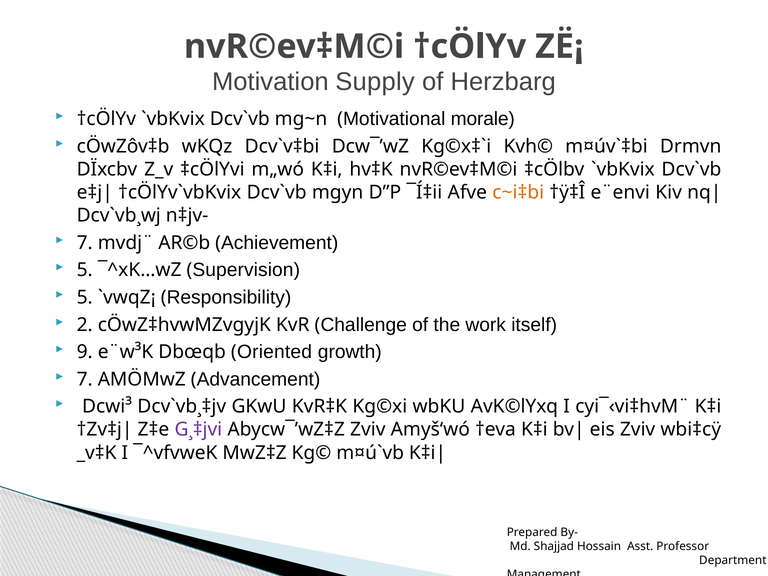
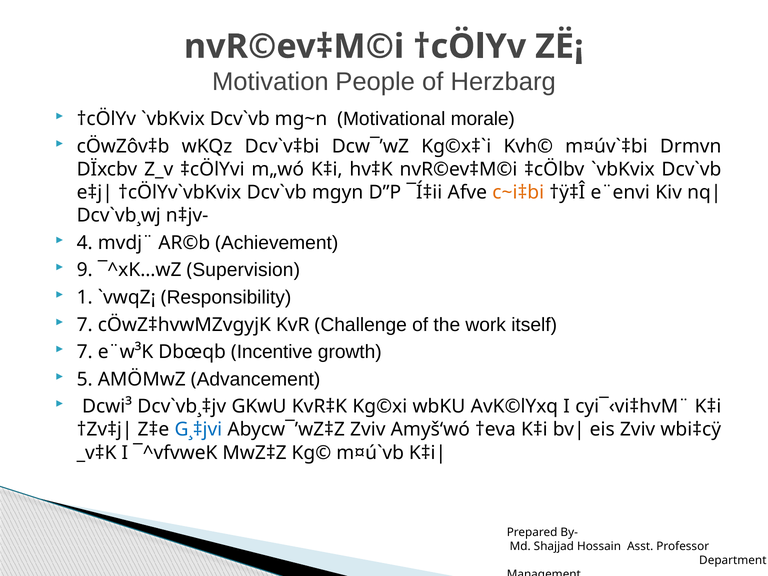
Supply: Supply -> People (375, 82)
7: 7 -> 4 (85, 243)
5: 5 -> 9 (85, 270)
5: 5 -> 1 (85, 297)
2: 2 -> 7 (85, 325)
9: 9 -> 7 (85, 352)
Oriented: Oriented -> Incentive (275, 352)
7: 7 -> 5 (85, 379)
G¸‡jvi colour: purple -> blue (198, 430)
